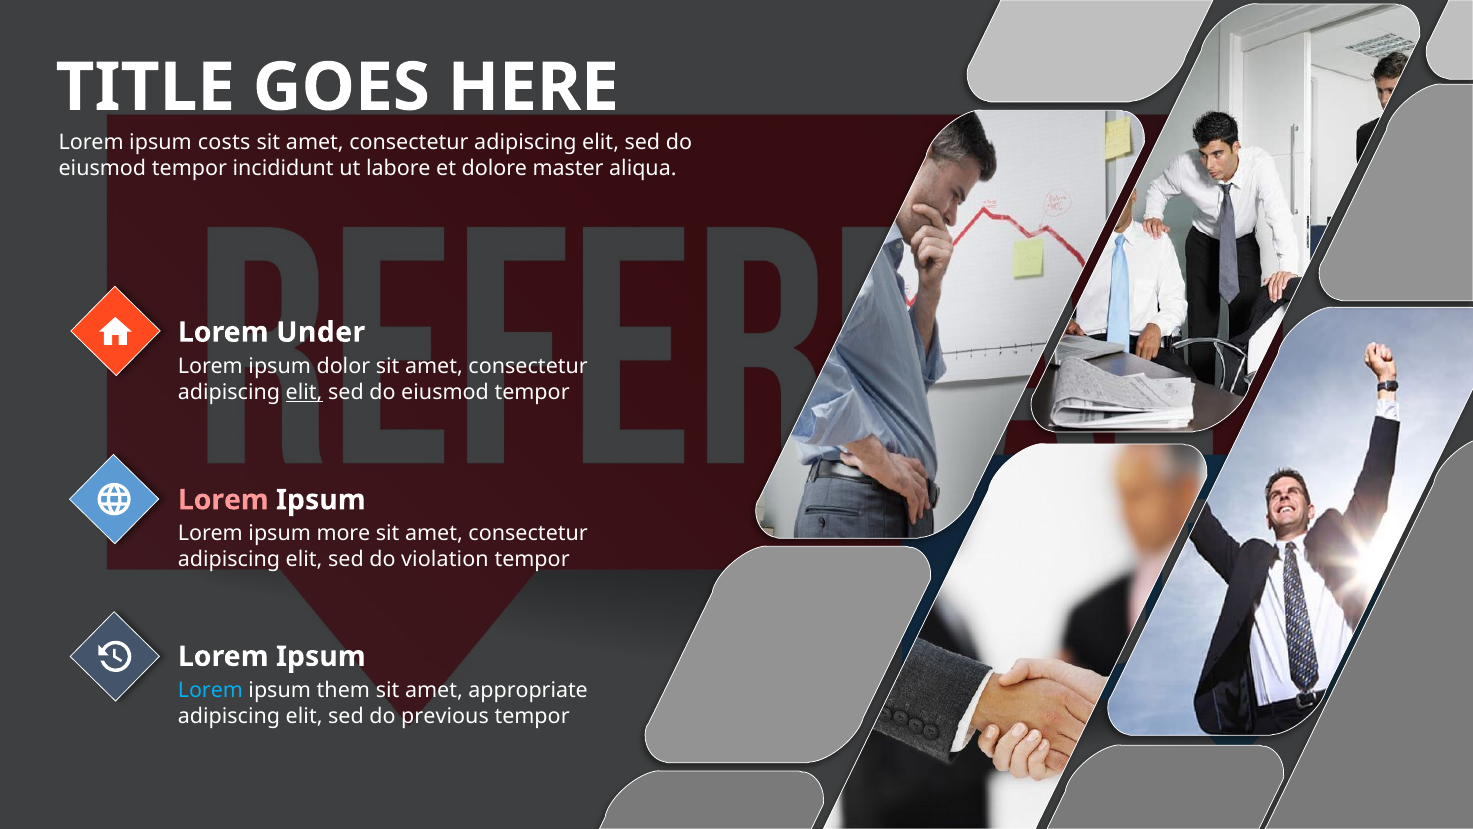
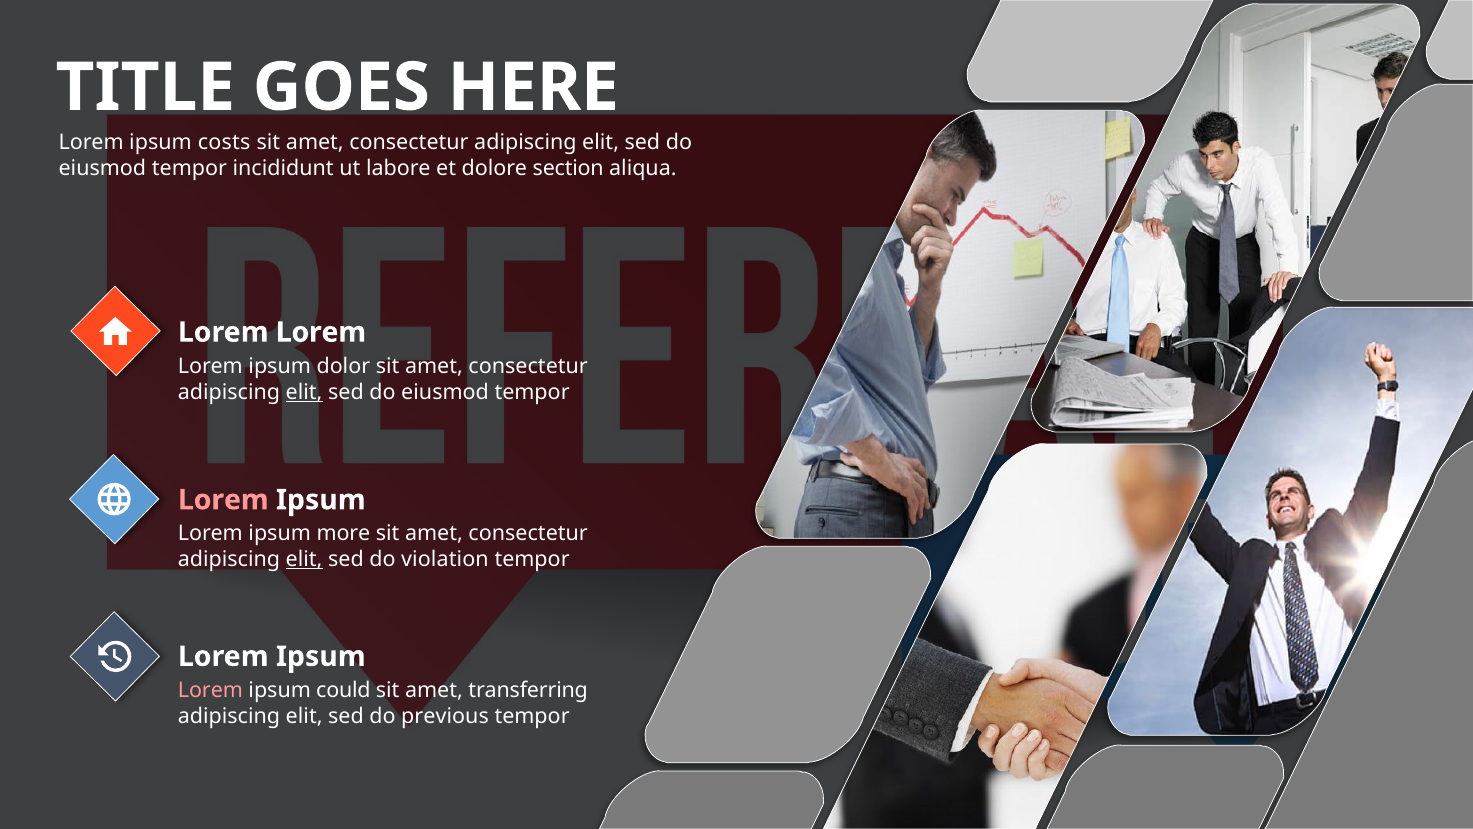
master: master -> section (568, 168)
Under: Under -> Lorem (321, 332)
elit underline: none -> present (304, 559)
Lorem colour: light blue -> pink (210, 690)
them: them -> could (343, 690)
appropriate: appropriate -> transferring (528, 690)
